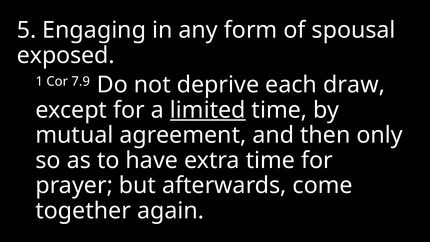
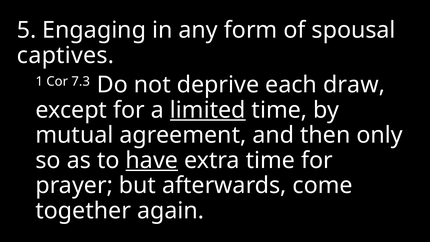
exposed: exposed -> captives (66, 55)
7.9: 7.9 -> 7.3 (81, 81)
have underline: none -> present (152, 160)
